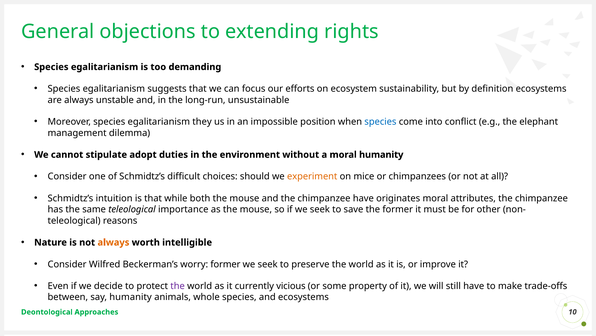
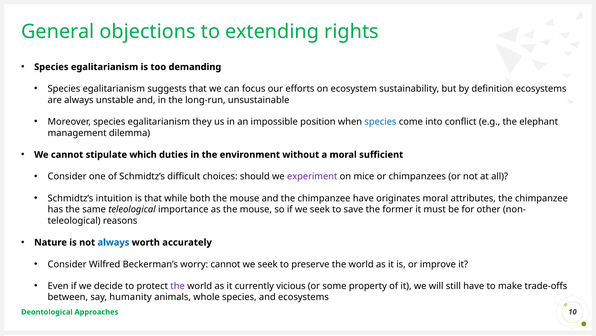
adopt: adopt -> which (143, 154)
moral humanity: humanity -> sufficient (381, 154)
experiment colour: orange -> purple (312, 176)
always colour: orange -> blue (113, 242)
intelligible: intelligible -> accurately (187, 242)
worry former: former -> cannot (225, 264)
